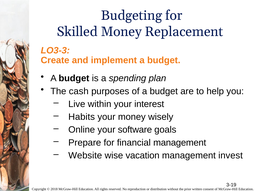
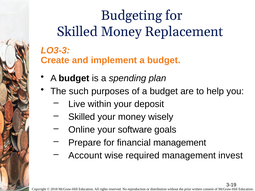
cash: cash -> such (79, 91)
interest: interest -> deposit (149, 104)
Habits: Habits -> Skilled (82, 117)
Website: Website -> Account (85, 156)
vacation: vacation -> required (143, 156)
